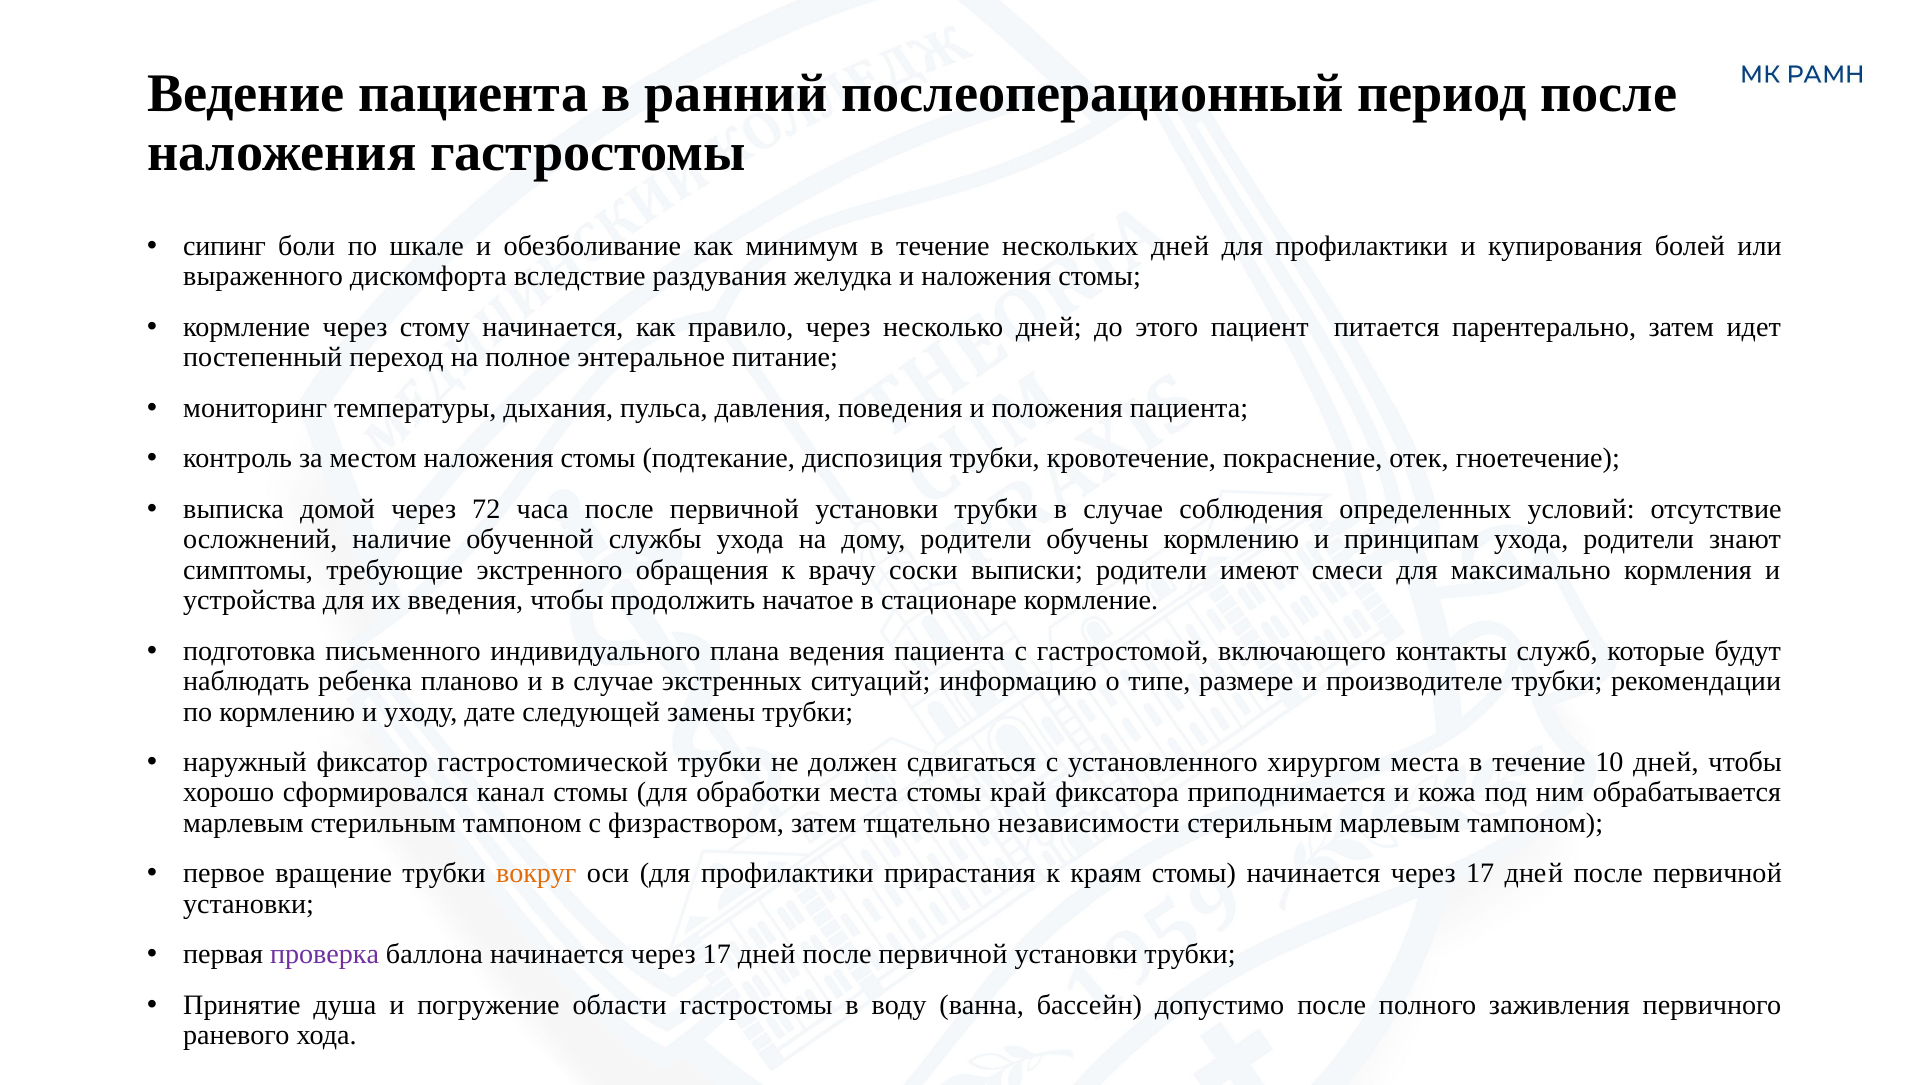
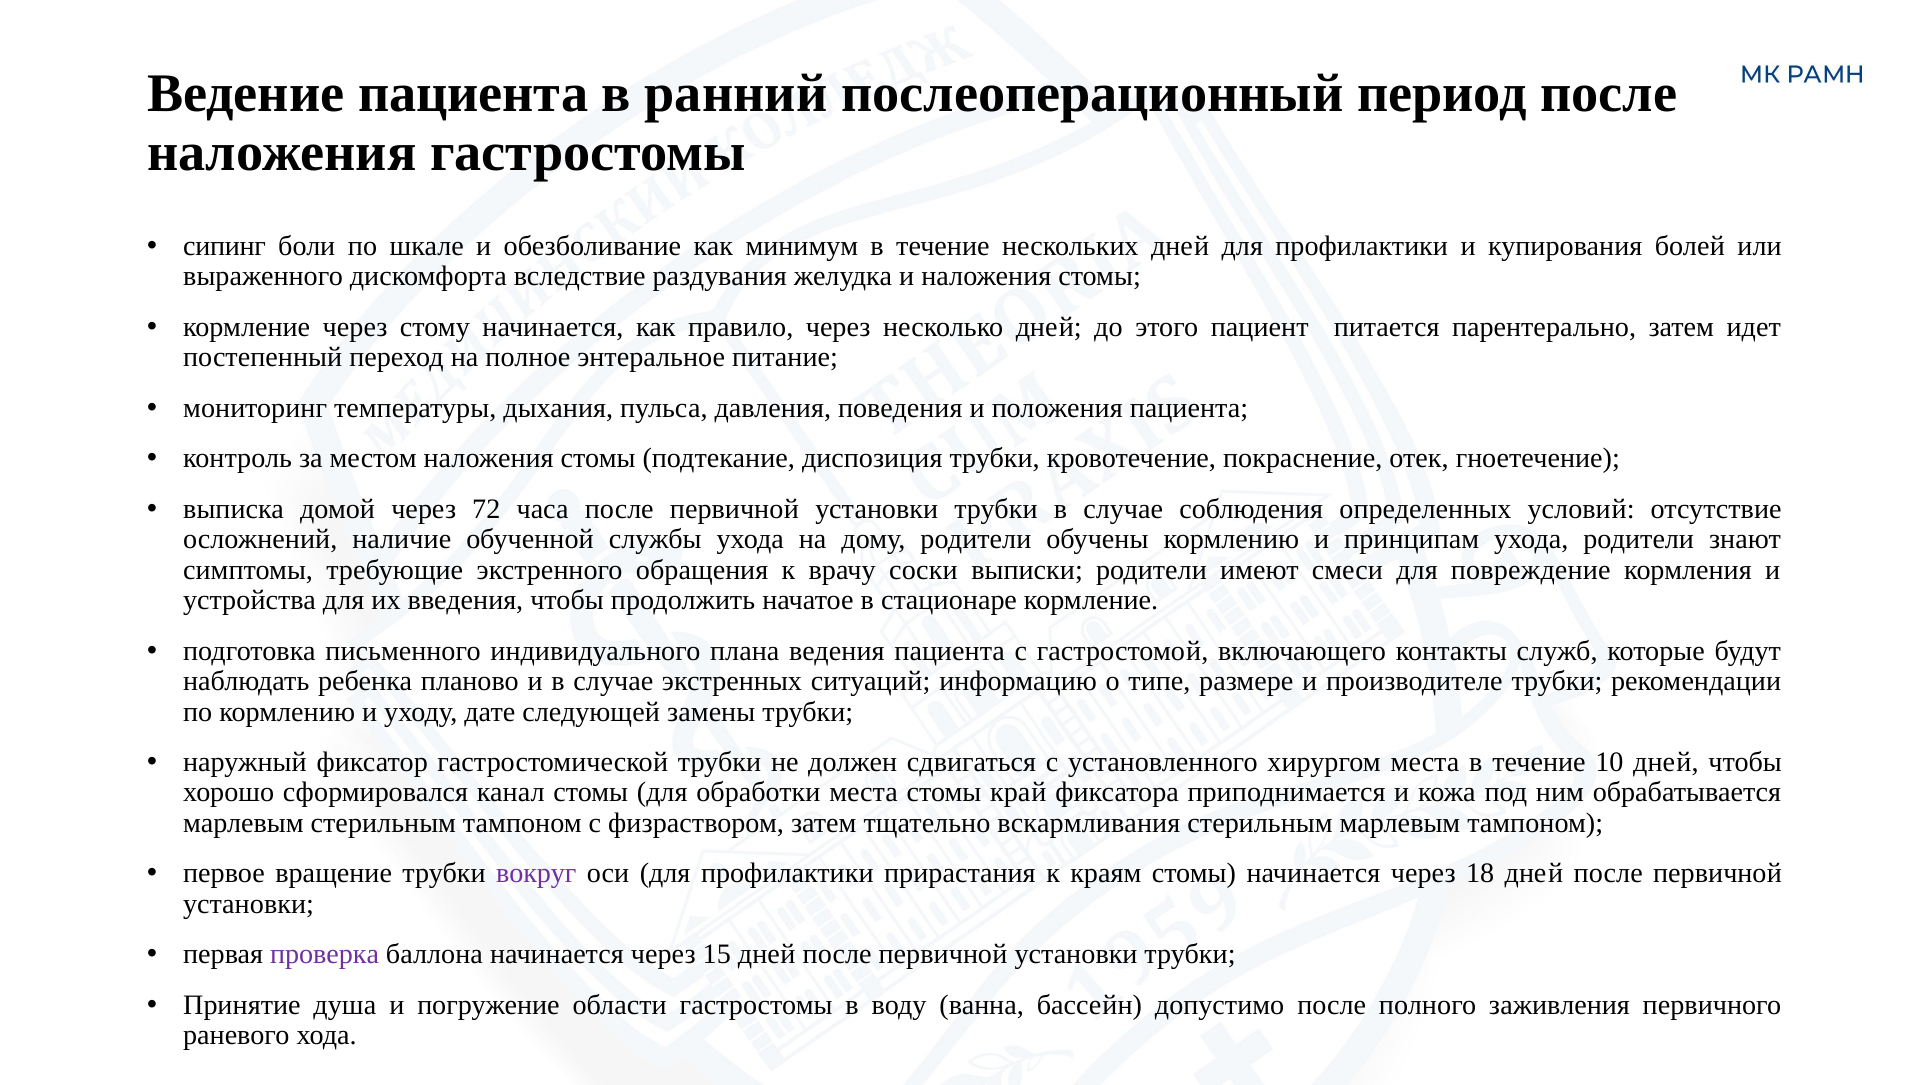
максимально: максимально -> повреждение (1531, 570)
независимости: независимости -> вскармливания (1089, 823)
вокруг colour: orange -> purple (536, 874)
стомы начинается через 17: 17 -> 18 (1480, 874)
баллона начинается через 17: 17 -> 15 (717, 955)
